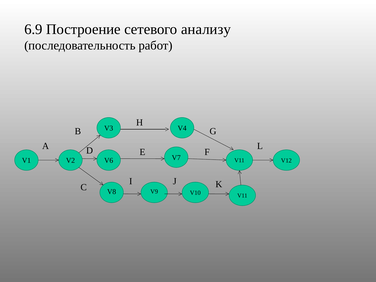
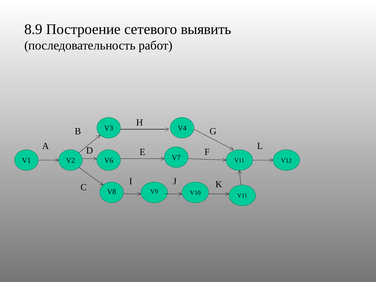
6.9: 6.9 -> 8.9 (33, 29)
анализу: анализу -> выявить (206, 29)
